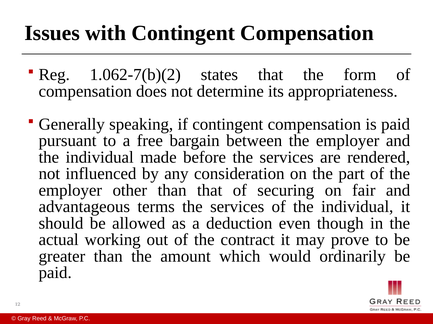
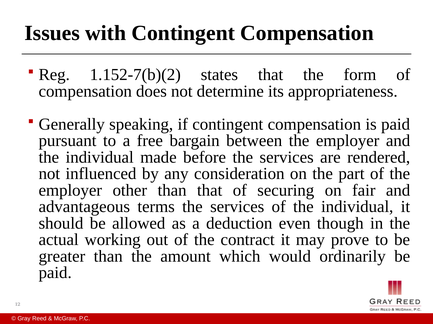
1.062-7(b)(2: 1.062-7(b)(2 -> 1.152-7(b)(2 (135, 75)
